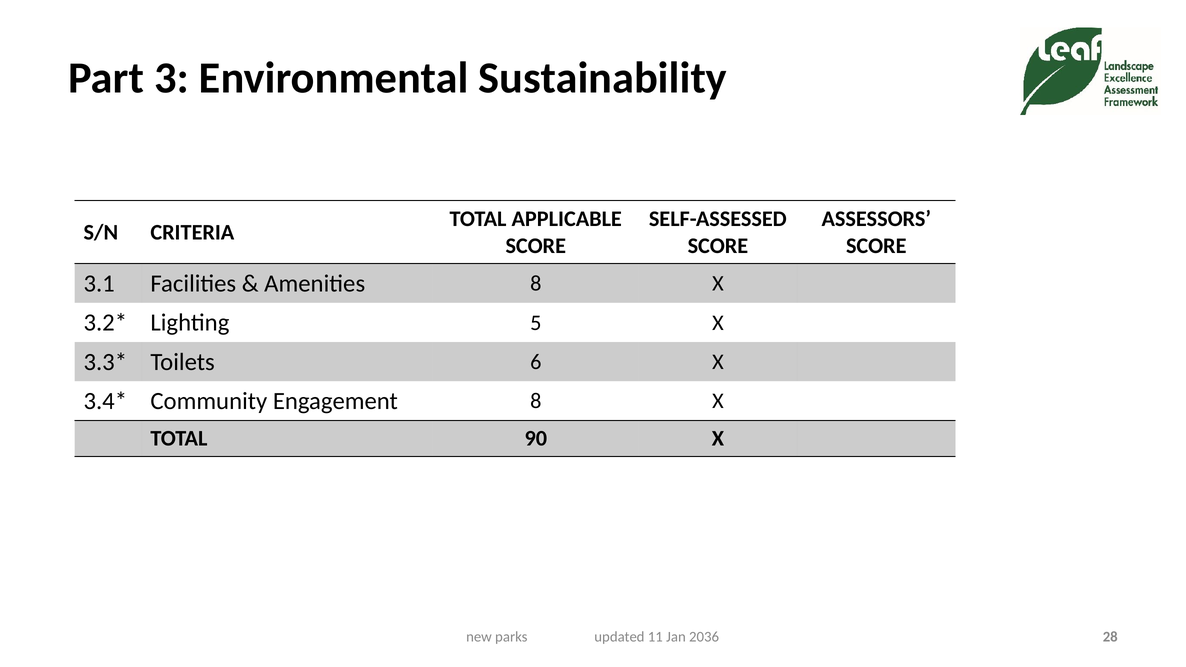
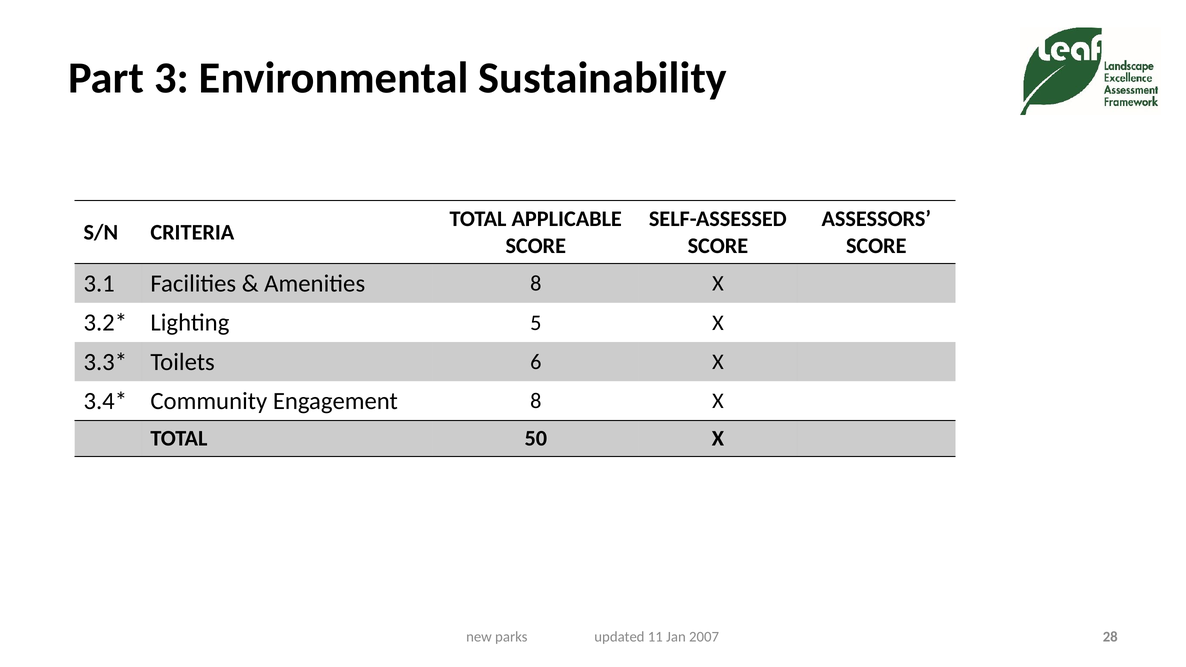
90: 90 -> 50 (536, 439)
2036: 2036 -> 2007 (704, 637)
